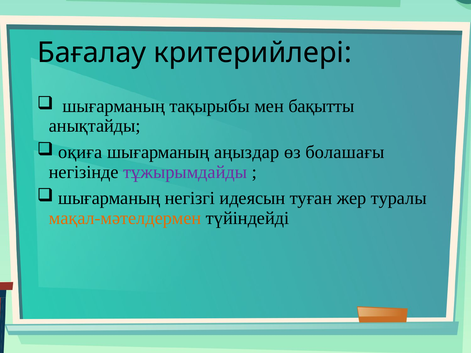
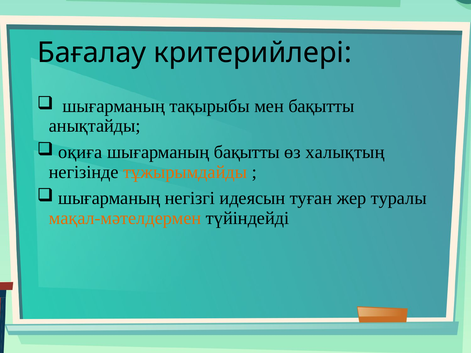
шығарманың аңыздар: аңыздар -> бақытты (247, 152)
болашағы: болашағы -> халықтың (345, 152)
тұжырымдайды colour: purple -> orange (185, 172)
